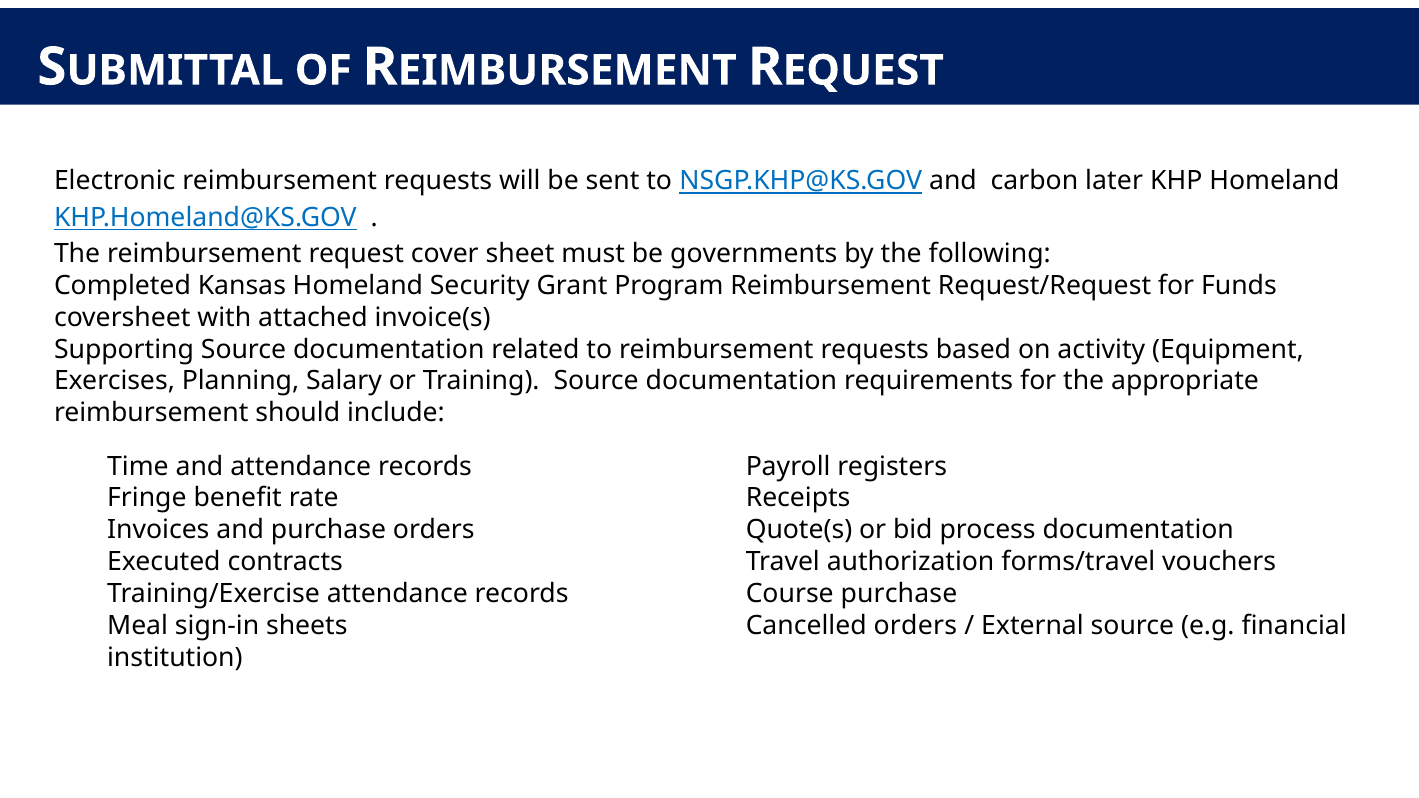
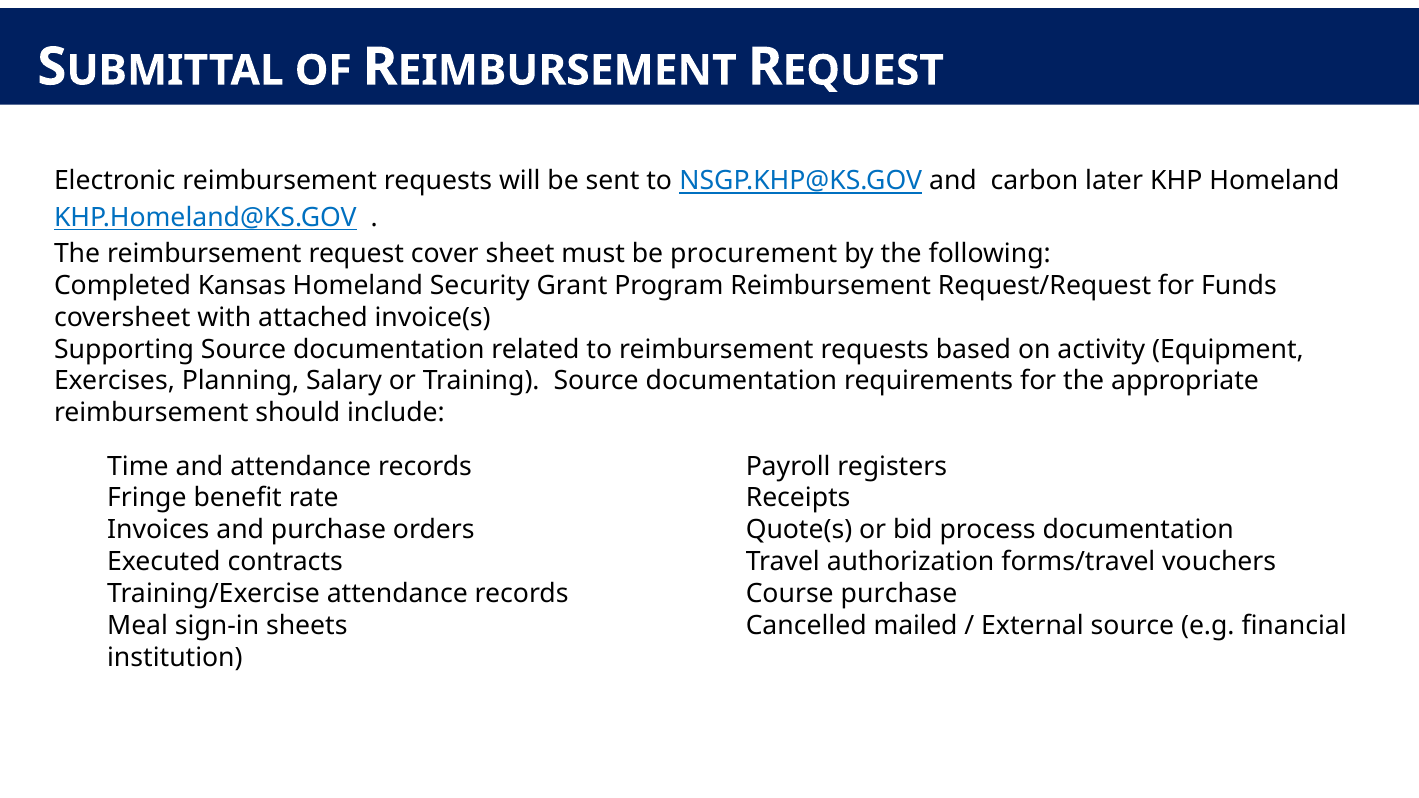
governments: governments -> procurement (754, 254)
Cancelled orders: orders -> mailed (916, 626)
